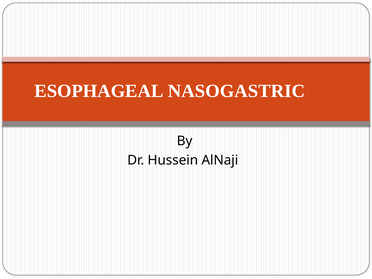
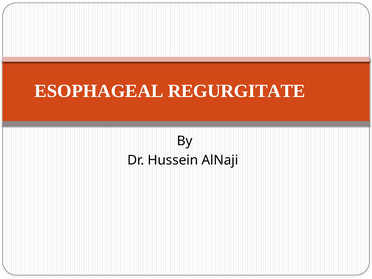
NASOGASTRIC: NASOGASTRIC -> REGURGITATE (237, 91)
